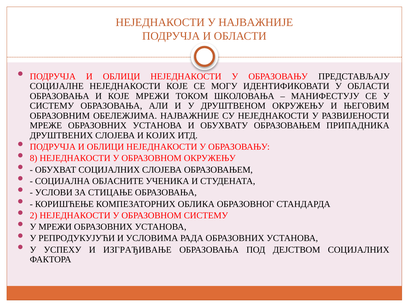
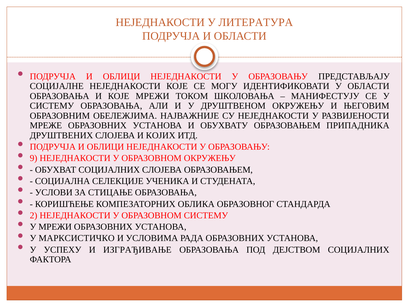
У НАЈВАЖНИЈЕ: НАЈВАЖНИЈЕ -> ЛИТЕРАТУРА (256, 22)
8: 8 -> 9 (34, 158)
ОБЈАСНИТЕ: ОБЈАСНИТЕ -> СЕЛЕКЦИЈЕ (118, 181)
РЕПРОДУКУЈУЋИ: РЕПРОДУКУЈУЋИ -> МАРКСИСТИЧКО (77, 238)
